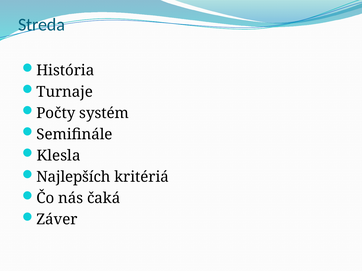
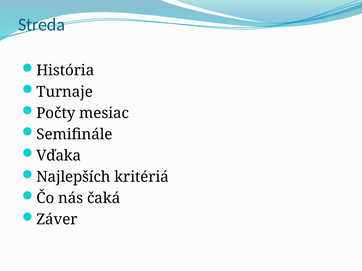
systém: systém -> mesiac (104, 113)
Klesla: Klesla -> Vďaka (59, 156)
